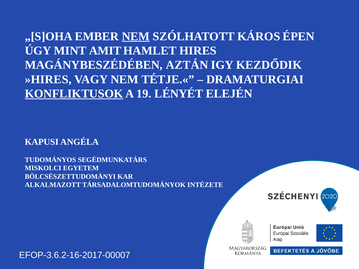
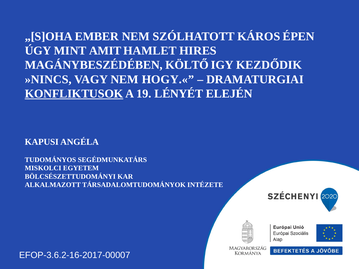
NEM underline: present -> none (136, 36)
AZTÁN: AZTÁN -> KÖLTŐ (187, 65)
»HIRES: »HIRES -> »NINCS (48, 79)
TÉTJE.«: TÉTJE.« -> HOGY.« (168, 79)
